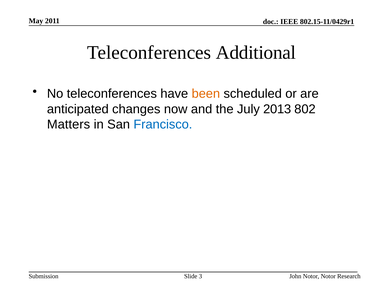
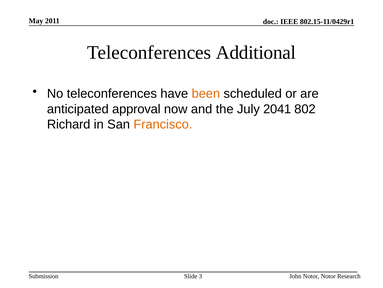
changes: changes -> approval (136, 109)
2013: 2013 -> 2041 (277, 109)
Matters: Matters -> Richard (69, 124)
Francisco colour: blue -> orange (163, 124)
